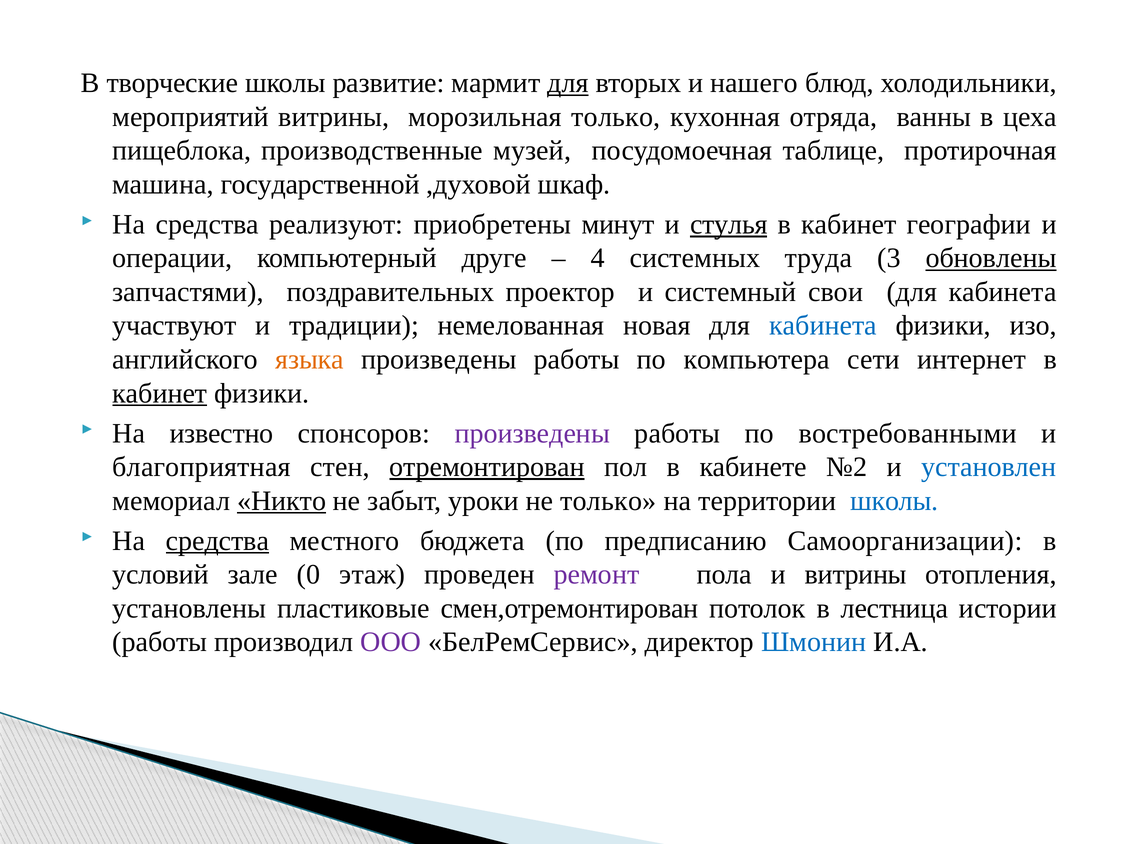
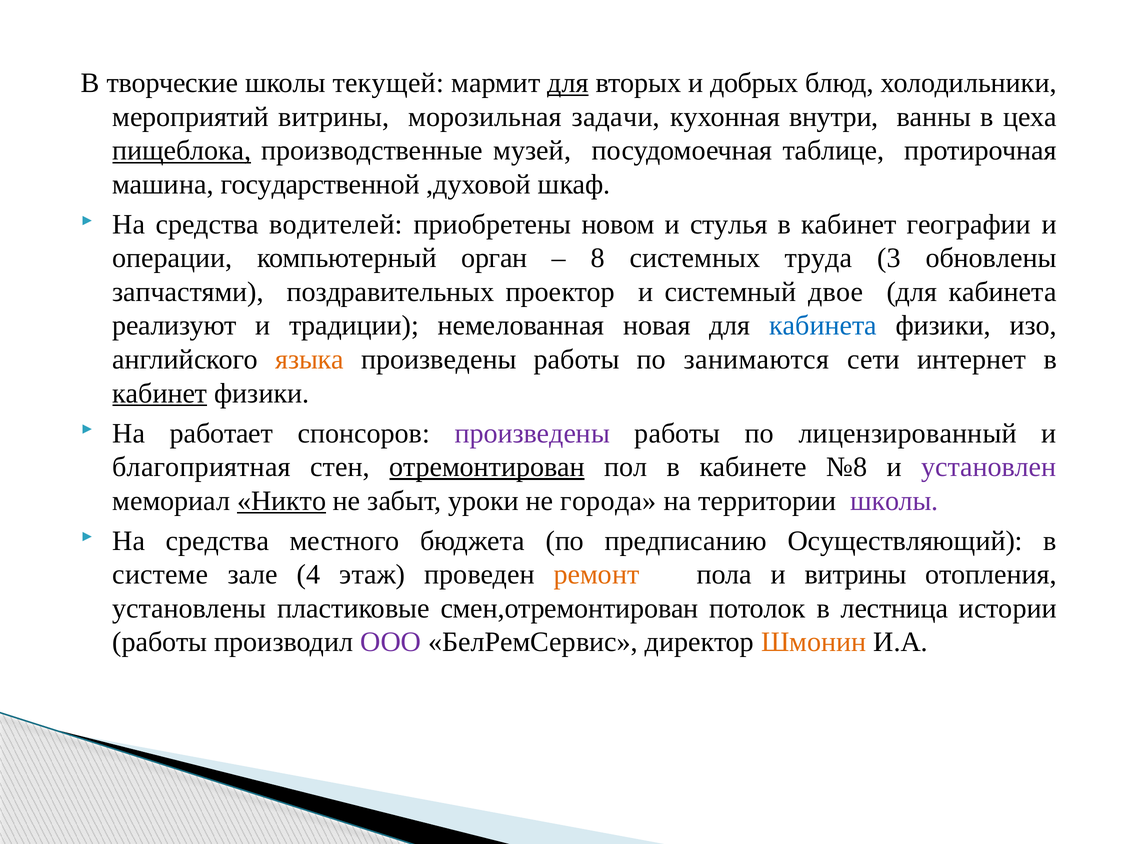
развитие: развитие -> текущей (388, 83)
нашего: нашего -> добрых (754, 83)
морозильная только: только -> задачи (616, 117)
отряда: отряда -> внутри (834, 117)
пищеблока underline: none -> present (182, 151)
реализуют: реализуют -> водителей (336, 224)
минут: минут -> новом (618, 224)
стулья underline: present -> none (729, 224)
друге: друге -> орган (494, 258)
4: 4 -> 8 (598, 258)
обновлены underline: present -> none (991, 258)
свои: свои -> двое (836, 292)
участвуют: участвуют -> реализуют (175, 326)
компьютера: компьютера -> занимаются (757, 359)
известно: известно -> работает (221, 433)
востребованными: востребованными -> лицензированный (908, 433)
№2: №2 -> №8 (847, 467)
установлен colour: blue -> purple (989, 467)
не только: только -> города (608, 501)
школы colour: blue -> purple (894, 501)
средства underline: present -> none (217, 541)
Самоорганизации: Самоорганизации -> Осуществляющий (905, 541)
условий: условий -> системе (160, 574)
0: 0 -> 4 (309, 574)
ремонт colour: purple -> orange (596, 574)
Шмонин colour: blue -> orange (814, 642)
